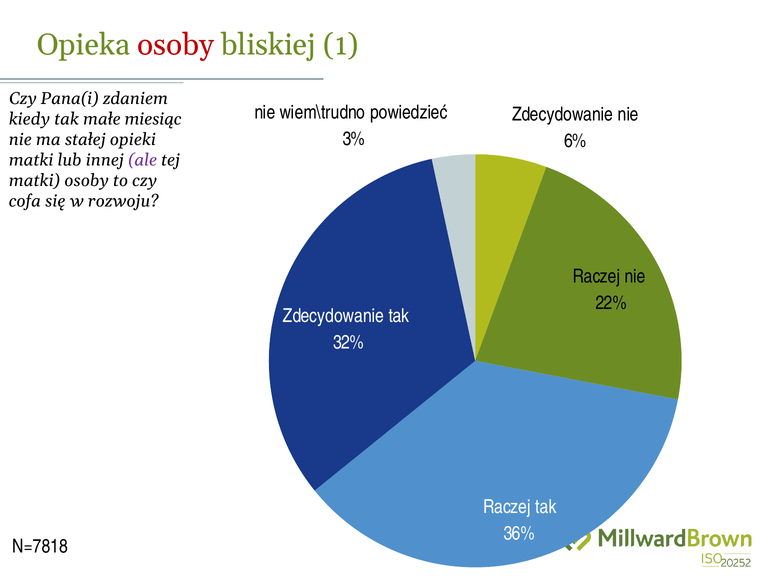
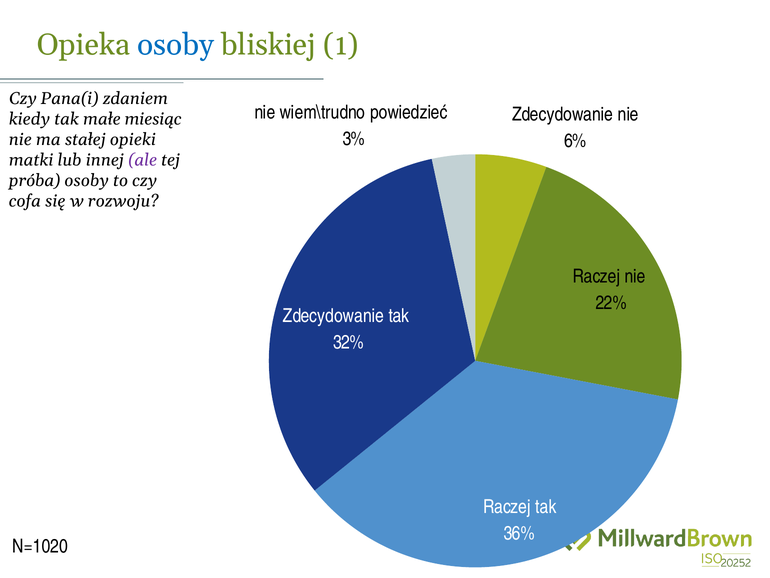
osoby colour: red -> blue (176, 45)
matki: matki -> próba (35, 181)
N=7818: N=7818 -> N=1020 (40, 546)
